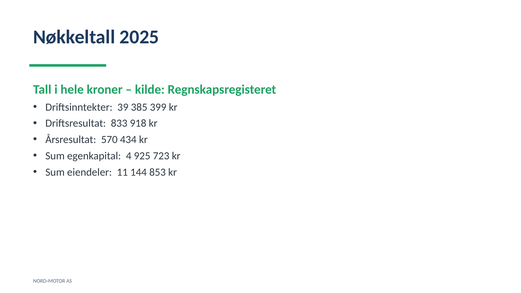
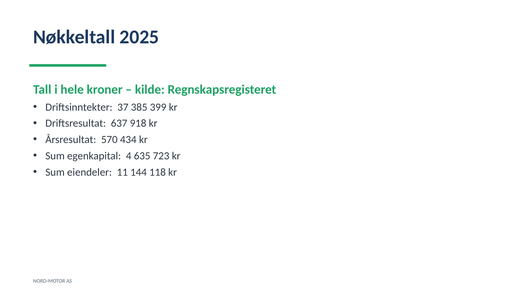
39: 39 -> 37 (123, 107)
833: 833 -> 637 (119, 123)
925: 925 -> 635 (142, 156)
853: 853 -> 118 (158, 172)
